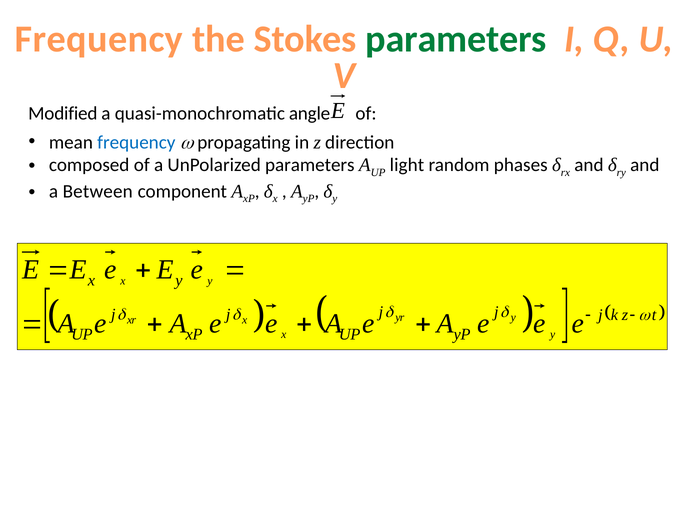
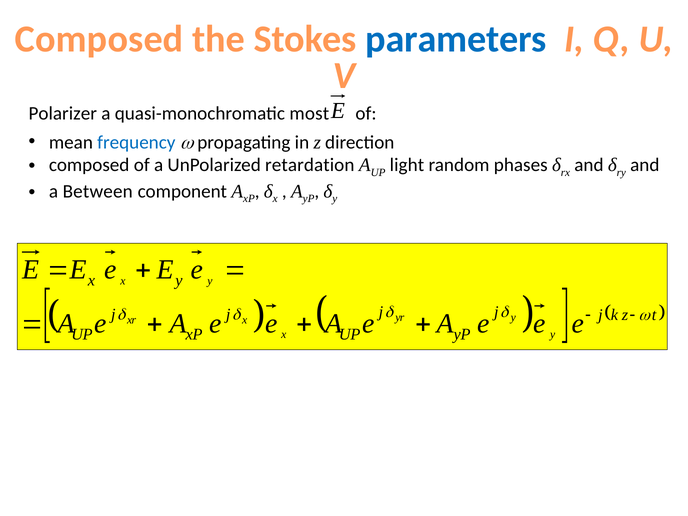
Frequency: Frequency -> Composed (99, 39)
parameters colour: green -> blue (456, 39)
Modified: Modified -> Polarizer (63, 114)
angle: angle -> most (309, 114)
UnPolarized parameters: parameters -> retardation (310, 165)
